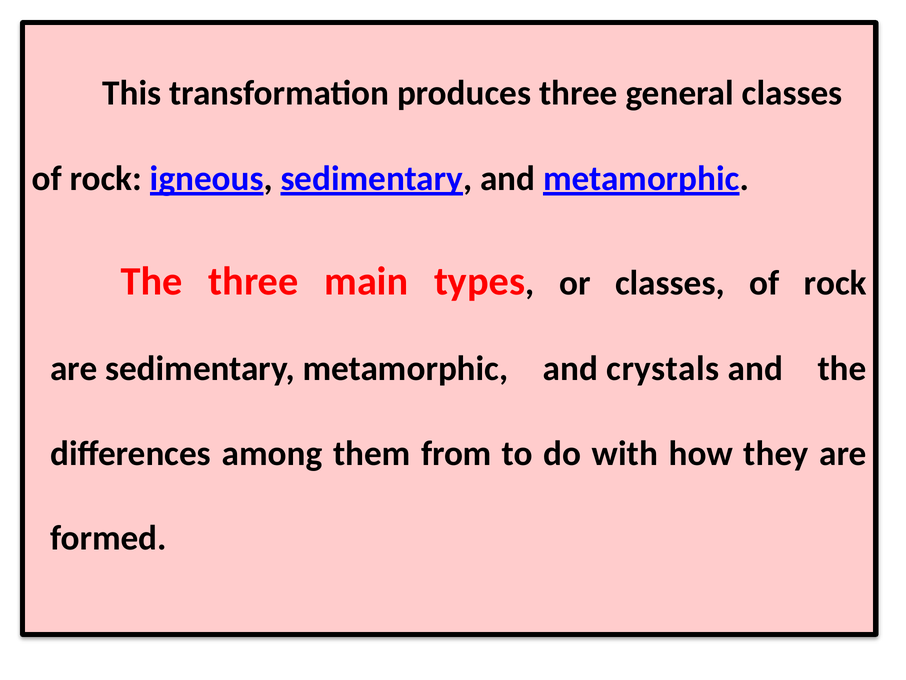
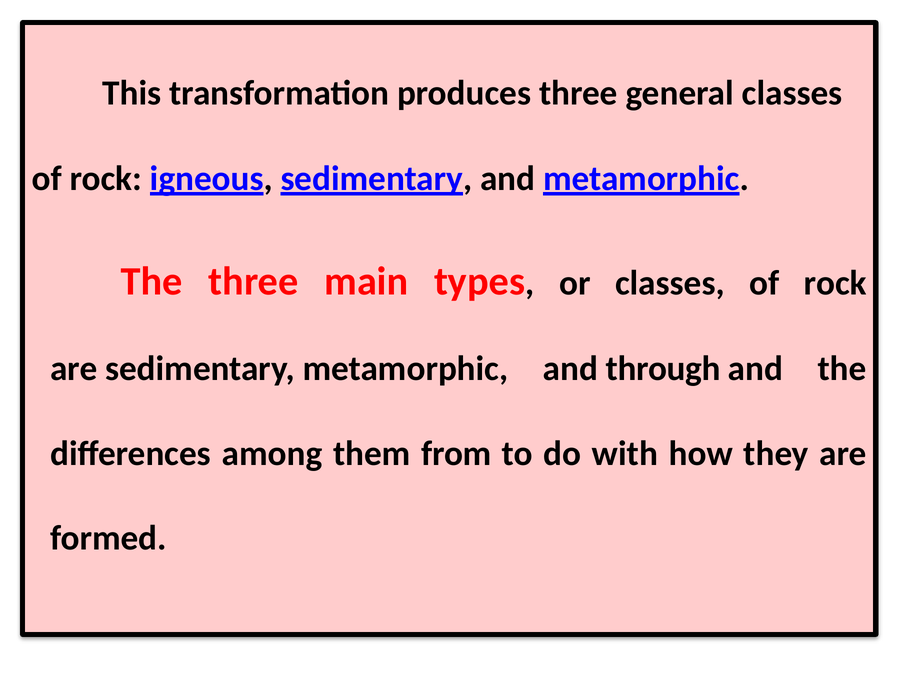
crystals: crystals -> through (663, 369)
